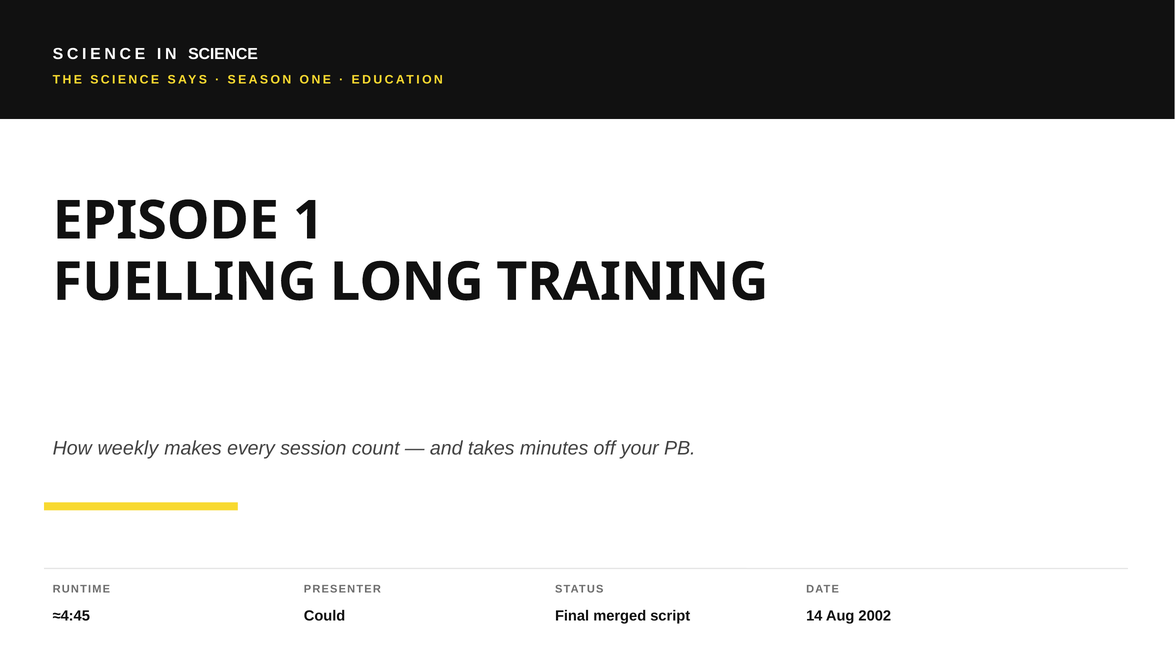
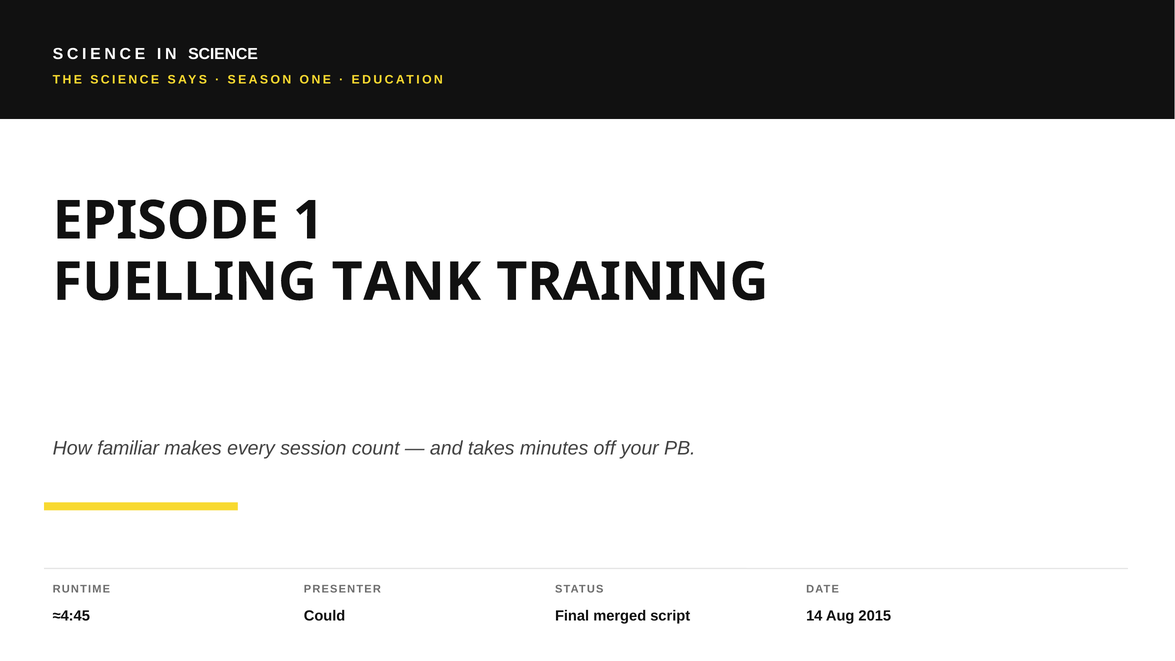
LONG: LONG -> TANK (406, 282)
weekly: weekly -> familiar (128, 448)
2002: 2002 -> 2015 (875, 616)
